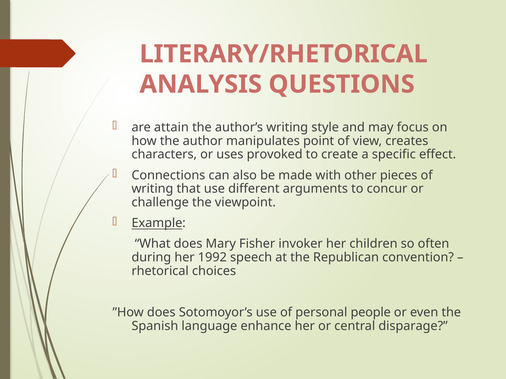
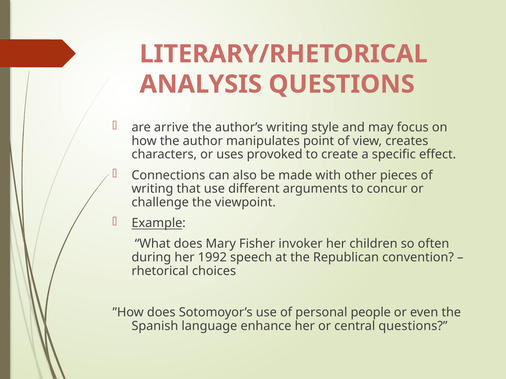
attain: attain -> arrive (171, 127)
central disparage: disparage -> questions (413, 326)
